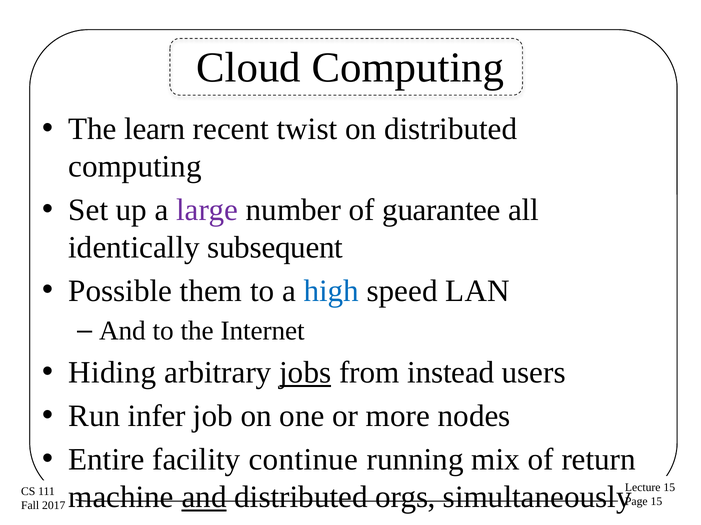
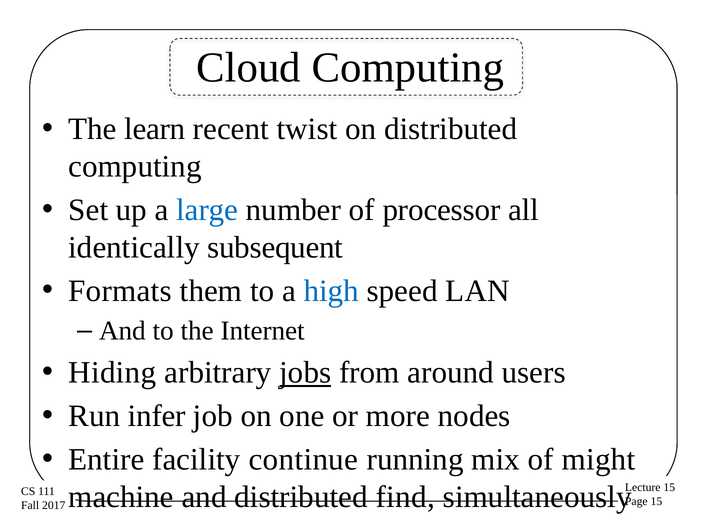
large colour: purple -> blue (207, 210)
guarantee: guarantee -> processor (441, 210)
Possible: Possible -> Formats (120, 291)
instead: instead -> around (451, 373)
return: return -> might (599, 460)
and underline: present -> none (204, 498)
orgs: orgs -> find (405, 498)
